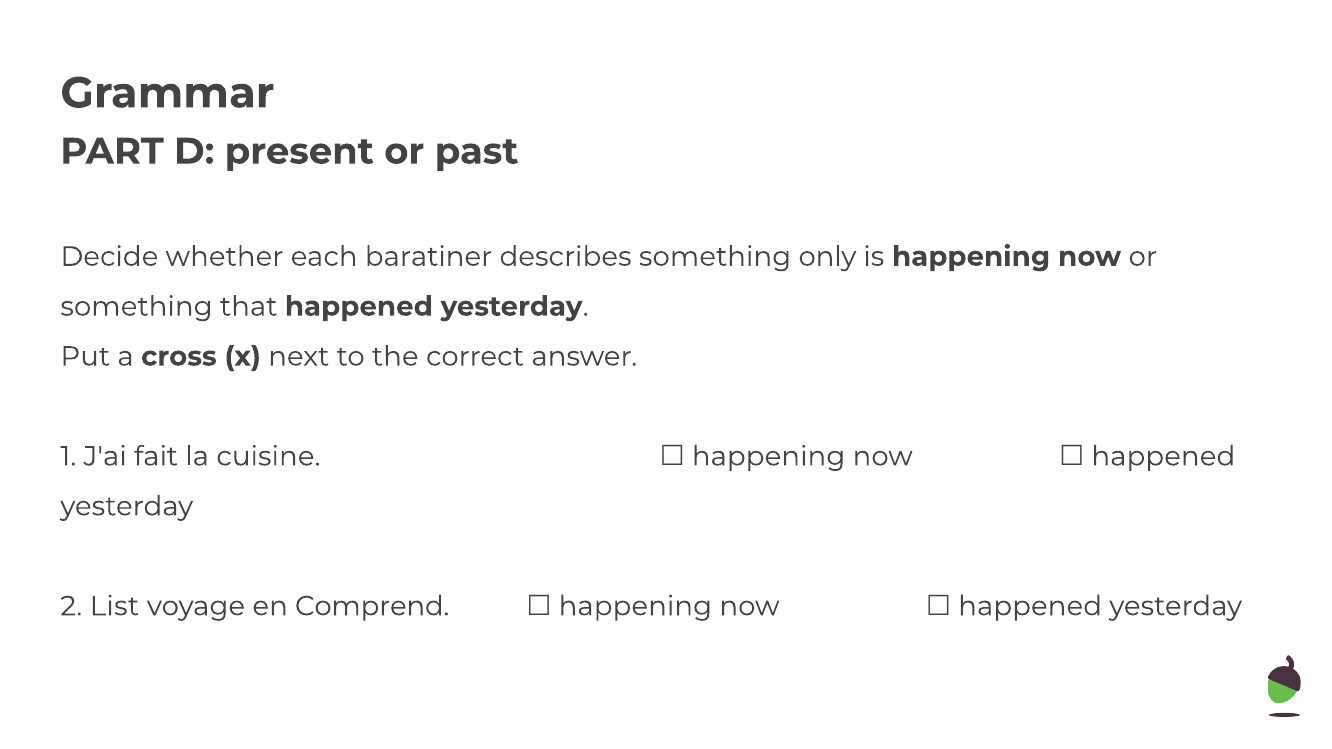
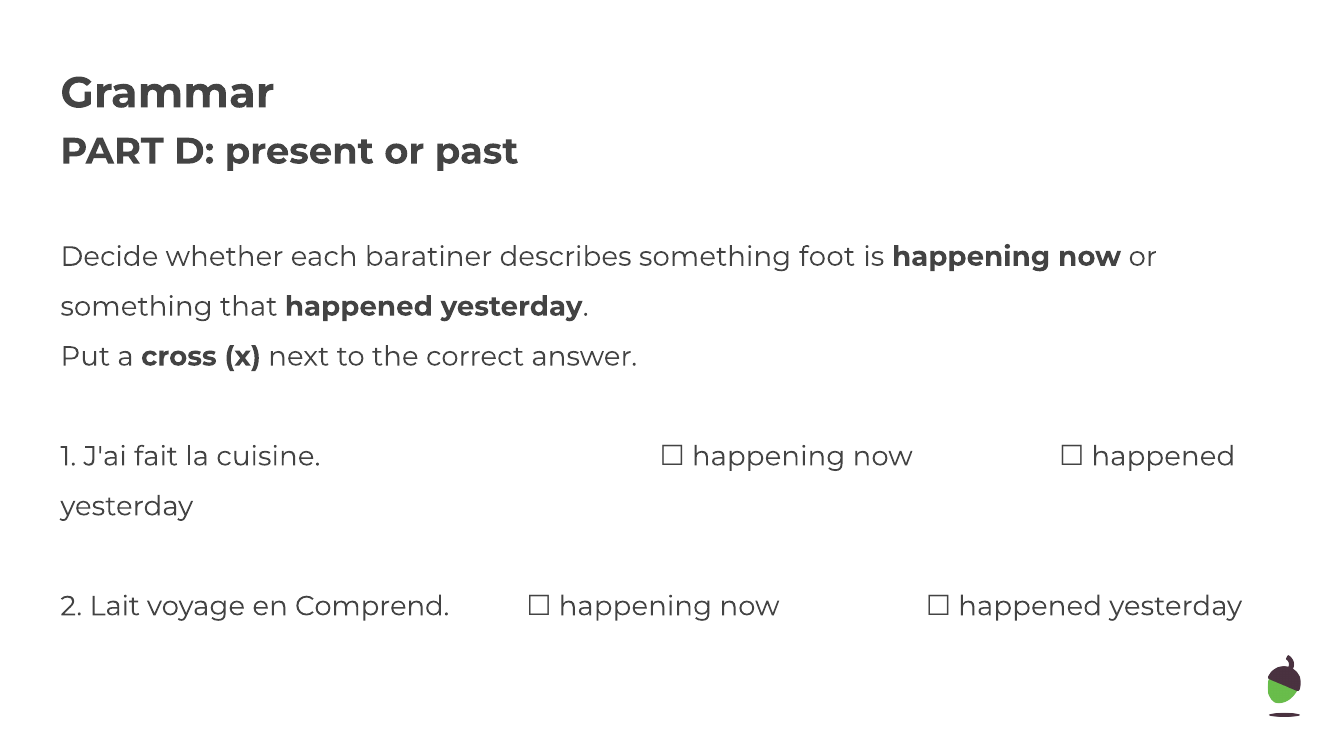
only: only -> foot (827, 257)
List: List -> Lait (115, 606)
